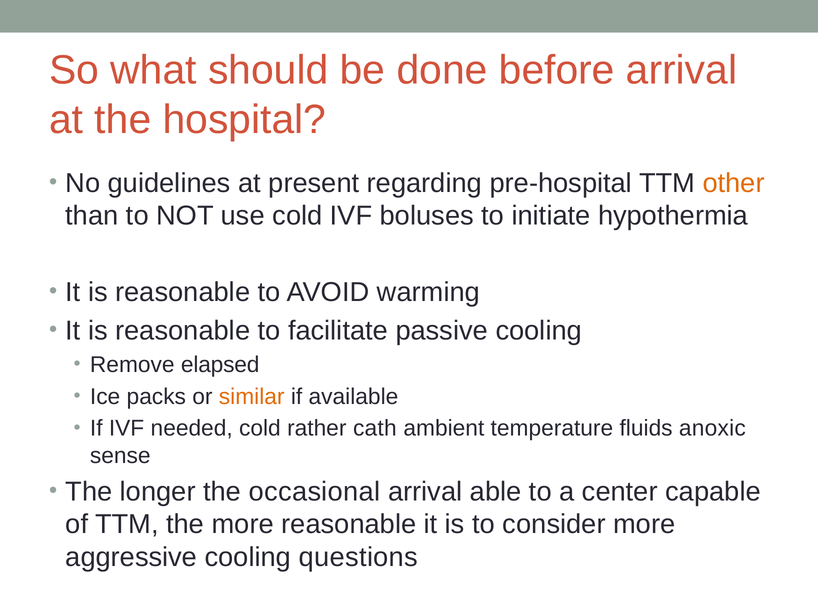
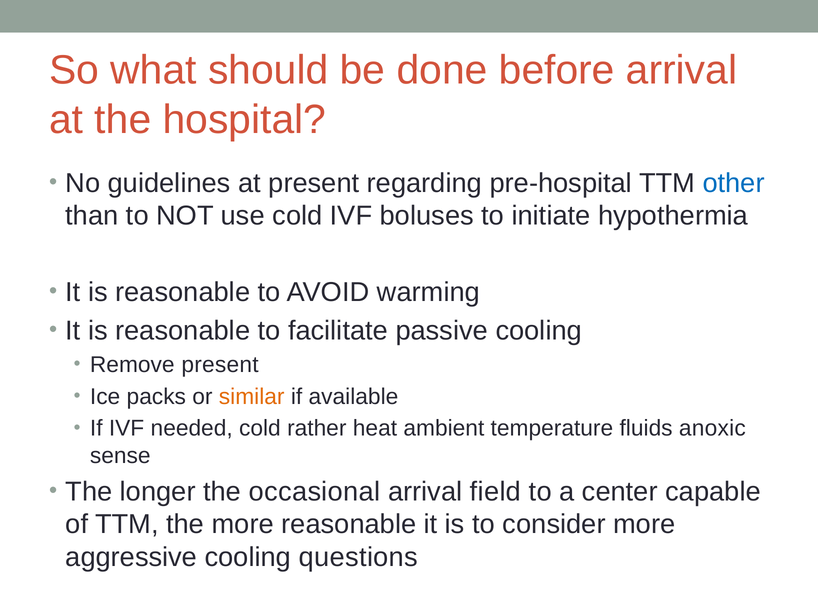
other colour: orange -> blue (734, 183)
Remove elapsed: elapsed -> present (220, 364)
cath: cath -> heat (375, 428)
able: able -> field (495, 491)
